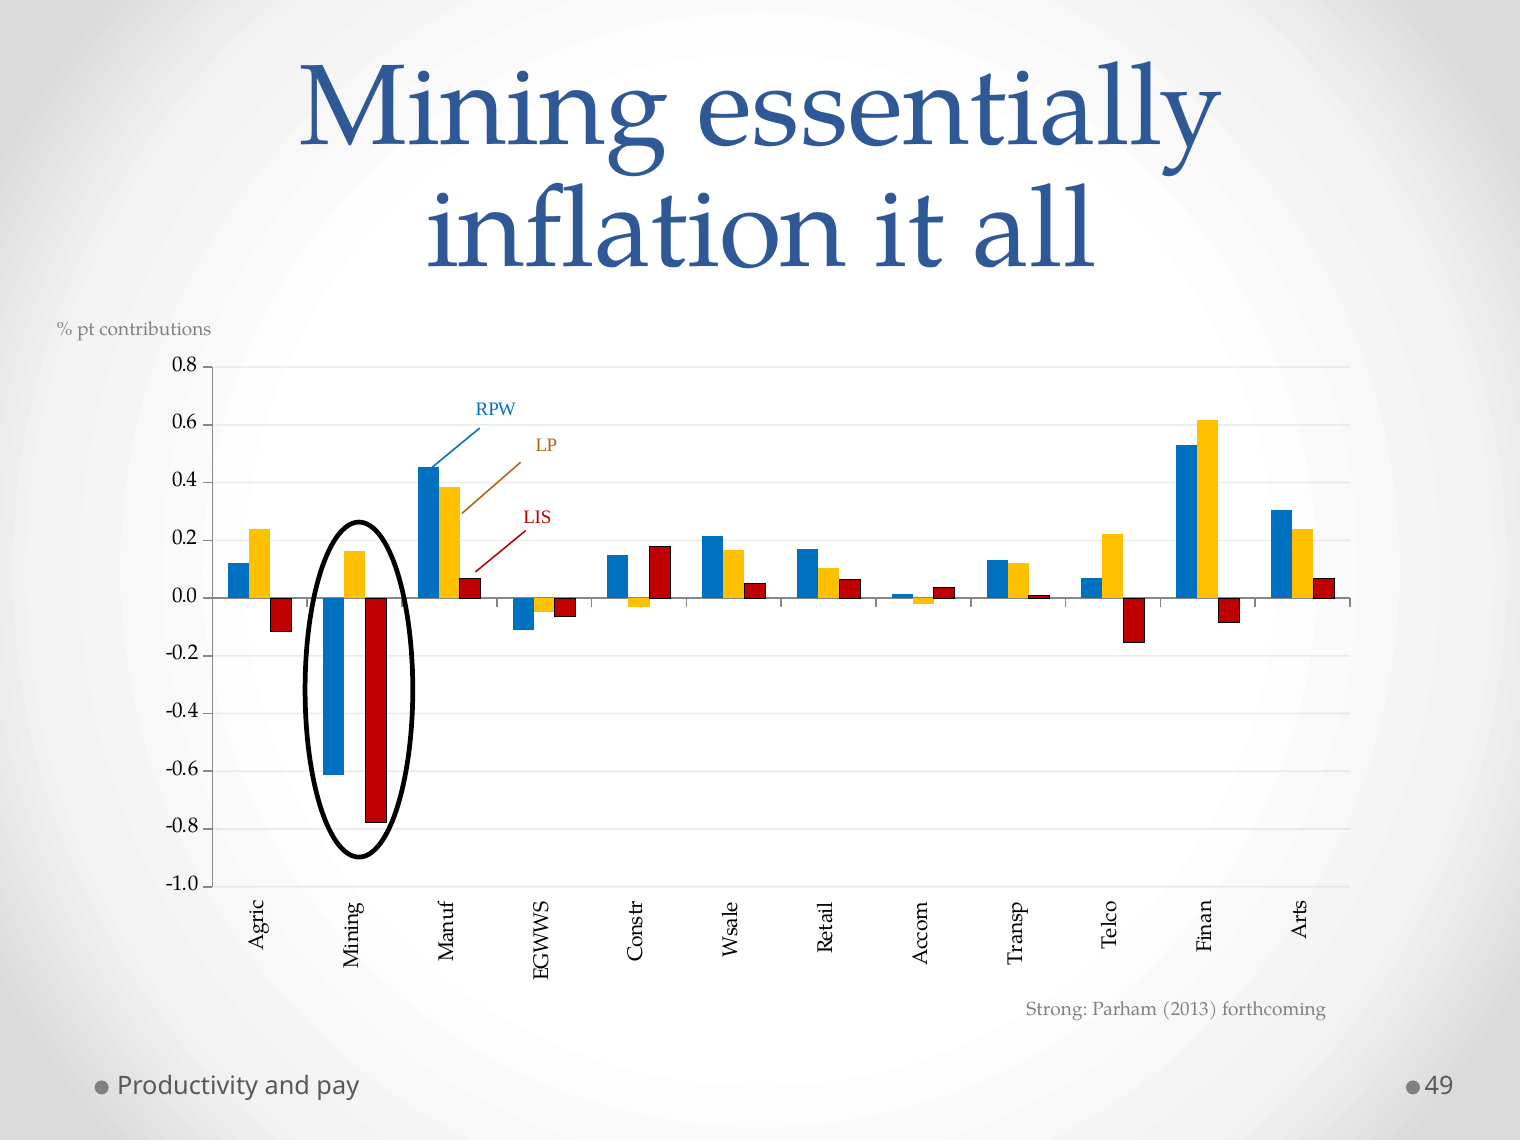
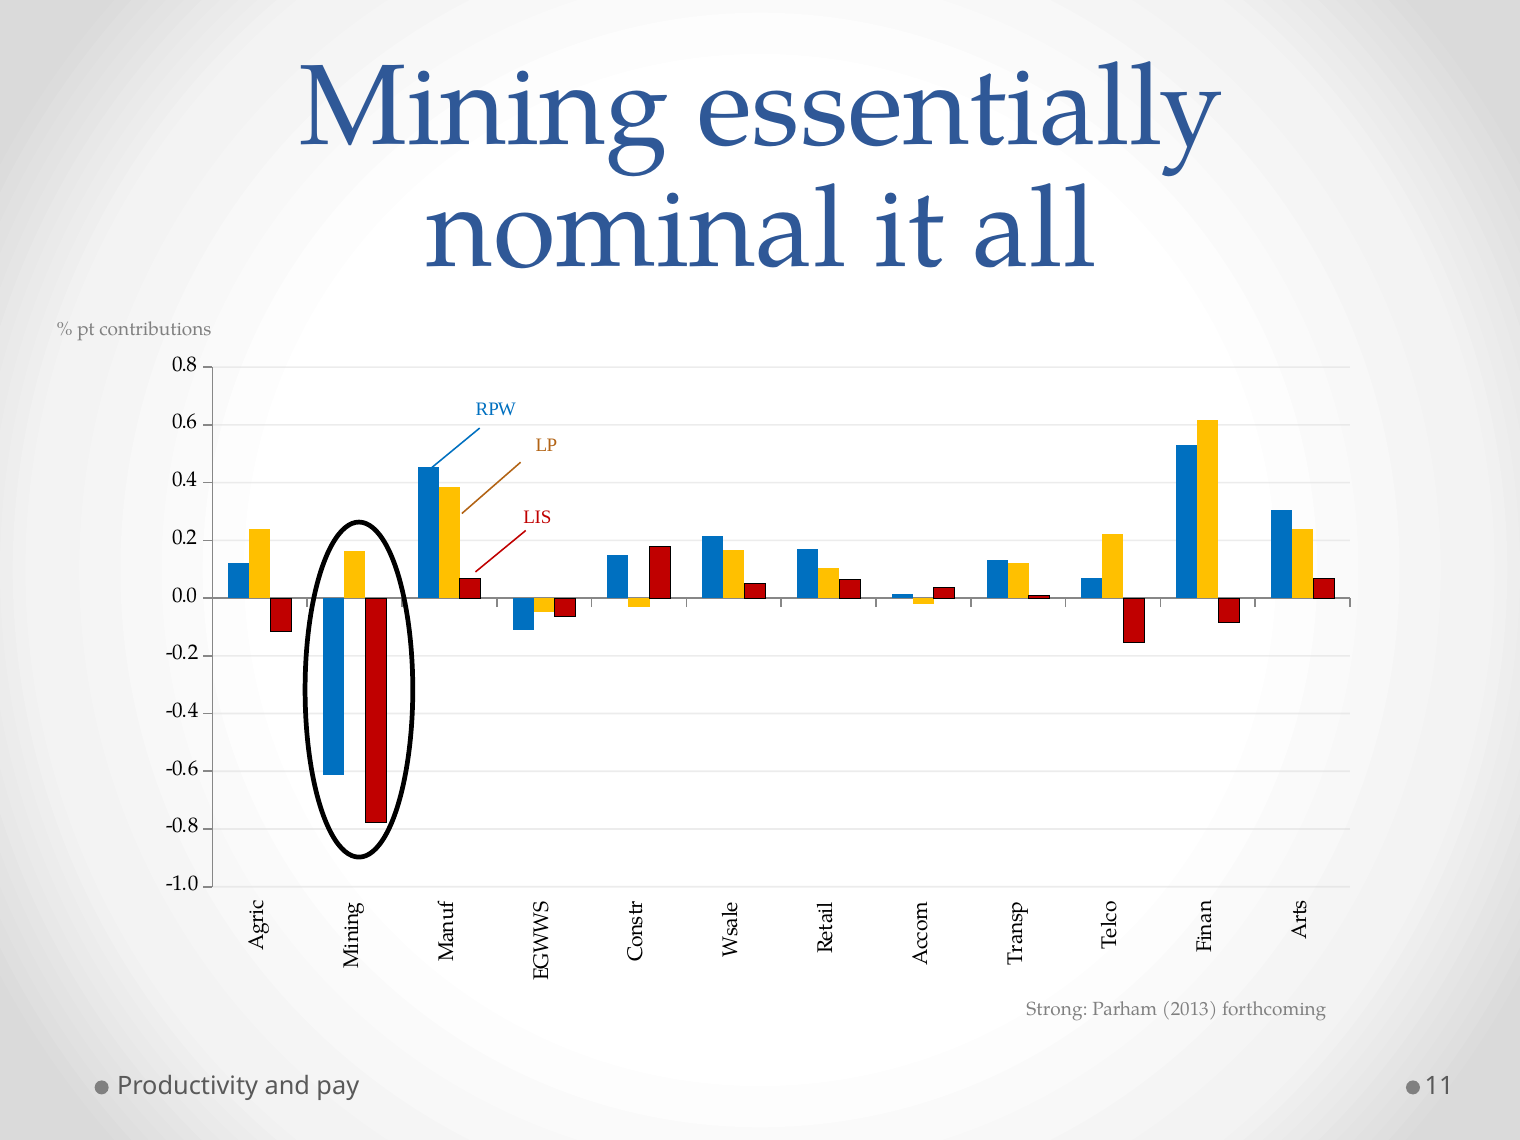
inflation: inflation -> nominal (637, 229)
49: 49 -> 11 (1439, 1087)
